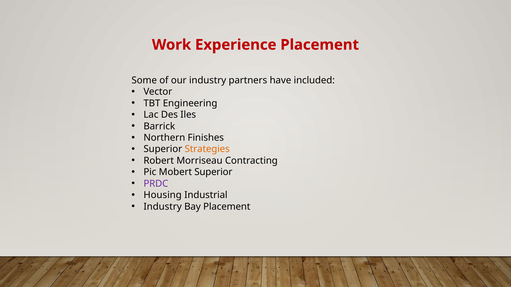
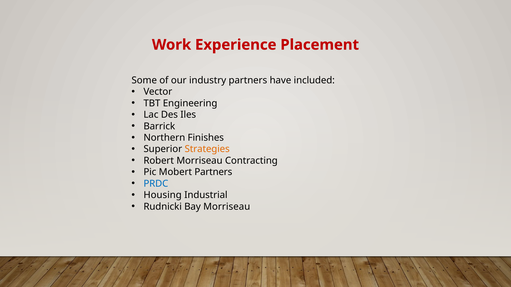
Mobert Superior: Superior -> Partners (213, 172)
PRDC colour: purple -> blue (156, 184)
Industry: Industry -> Rudnicki (163, 207)
Bay Placement: Placement -> Morriseau (227, 207)
